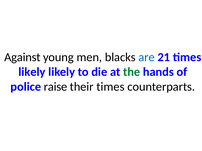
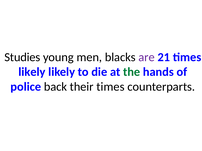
Against: Against -> Studies (22, 57)
are colour: blue -> purple (147, 57)
raise: raise -> back (55, 87)
